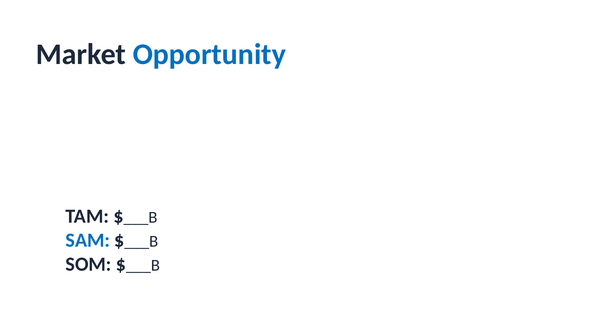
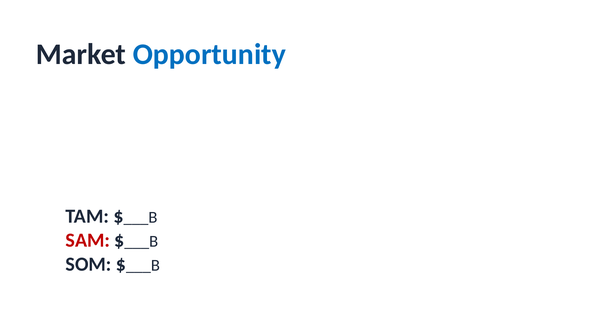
SAM colour: blue -> red (88, 241)
